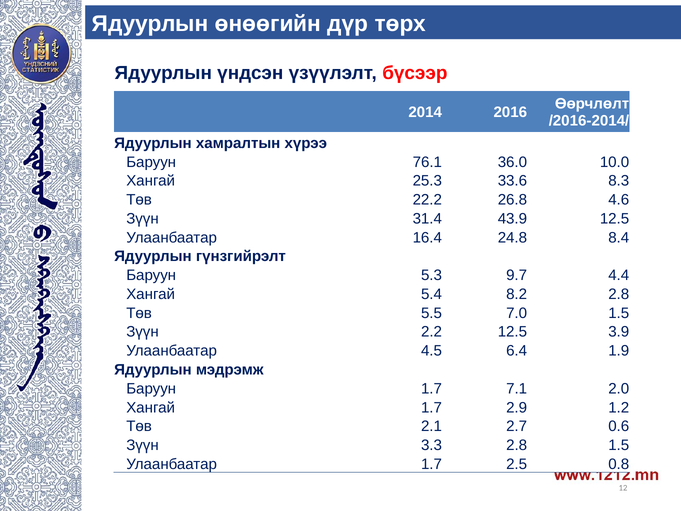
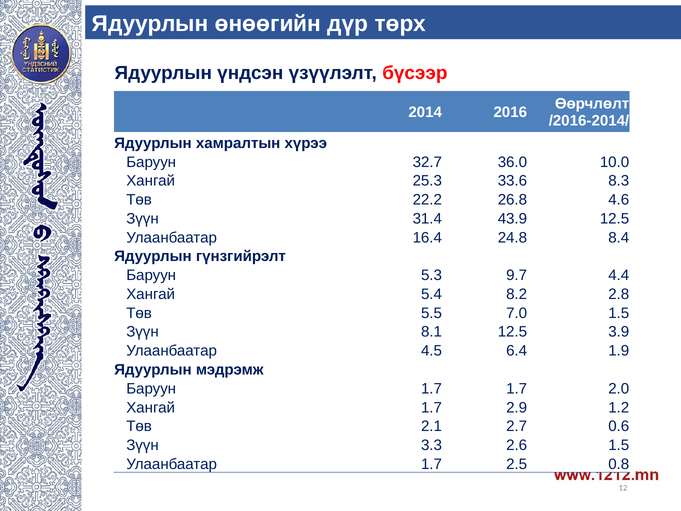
76.1: 76.1 -> 32.7 (427, 162)
2.2: 2.2 -> 8.1 (432, 332)
1.7 7.1: 7.1 -> 1.7 (517, 388)
3.3 2.8: 2.8 -> 2.6 (517, 445)
